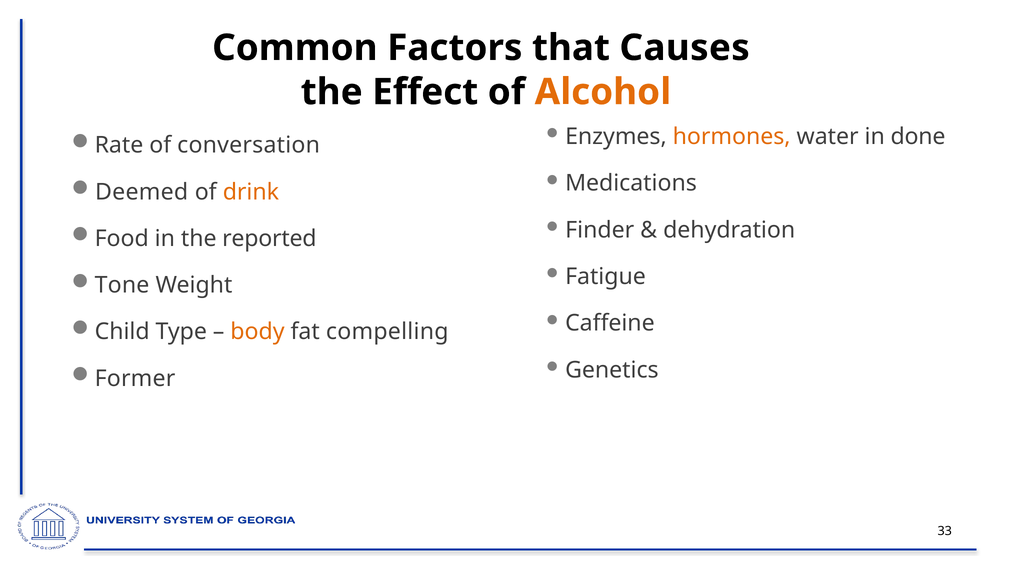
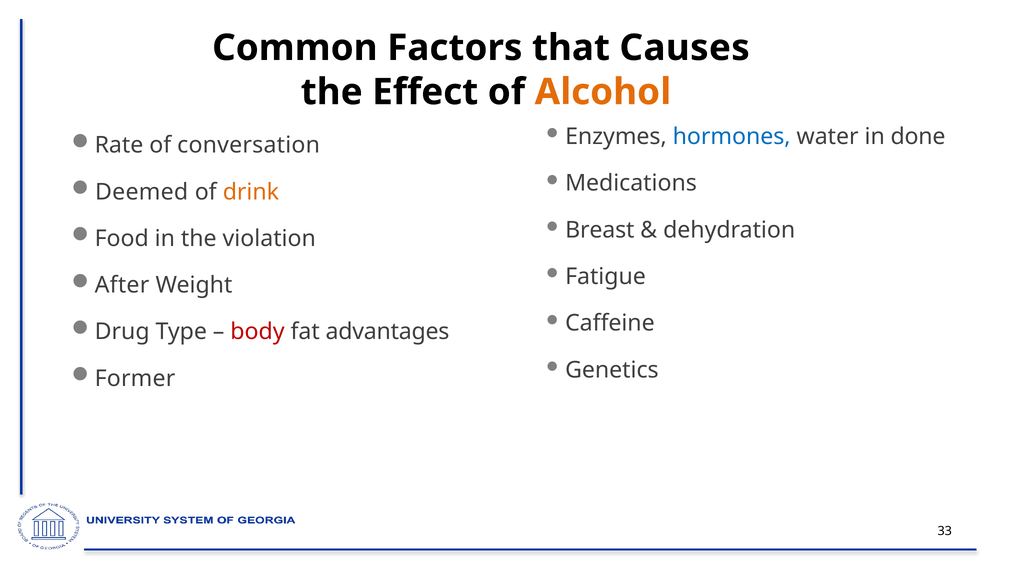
hormones colour: orange -> blue (732, 137)
Finder: Finder -> Breast (600, 230)
reported: reported -> violation (269, 239)
Tone: Tone -> After (122, 285)
Child: Child -> Drug (122, 332)
body colour: orange -> red (257, 332)
compelling: compelling -> advantages (387, 332)
